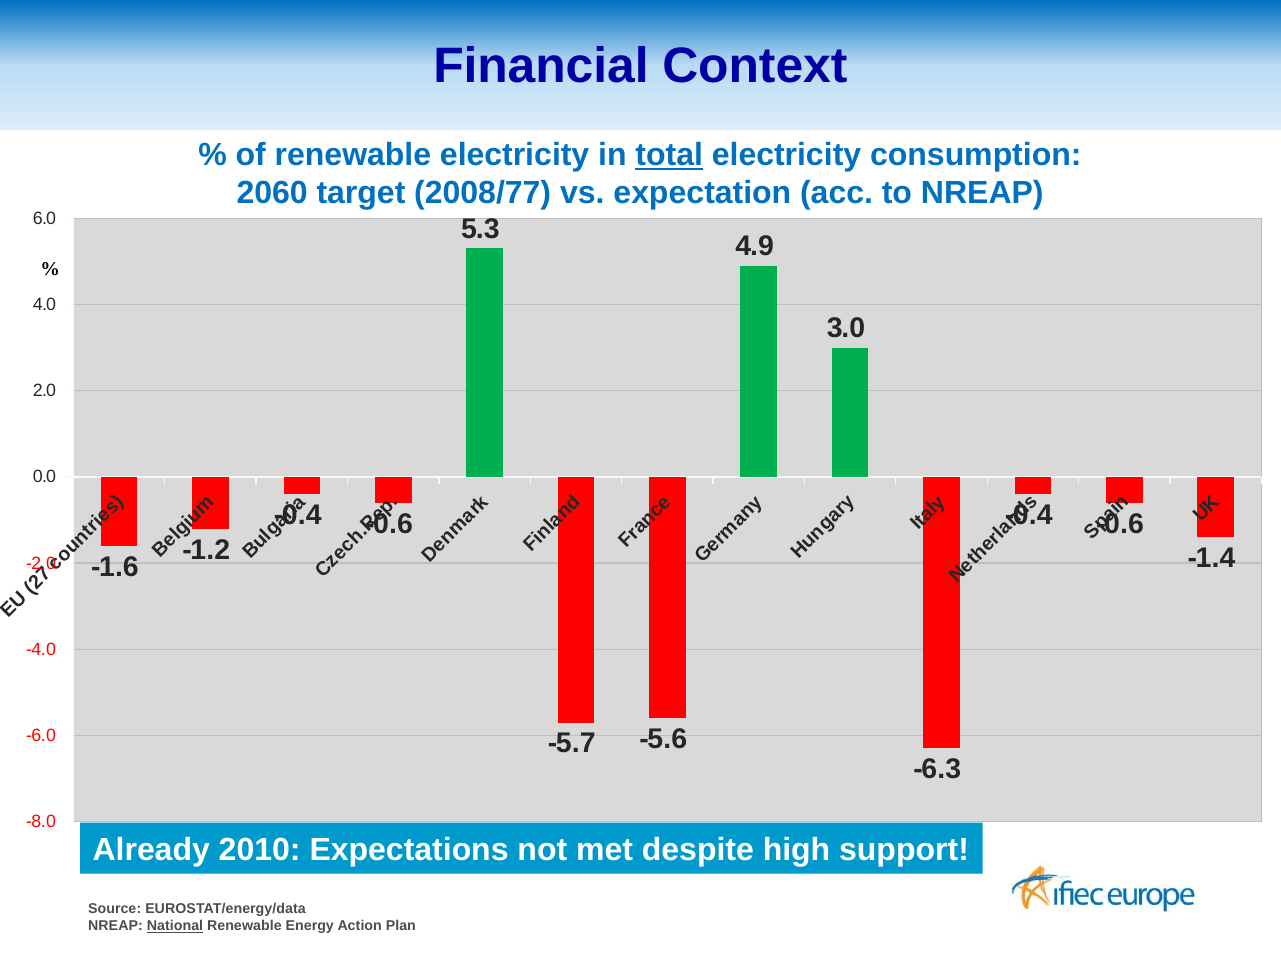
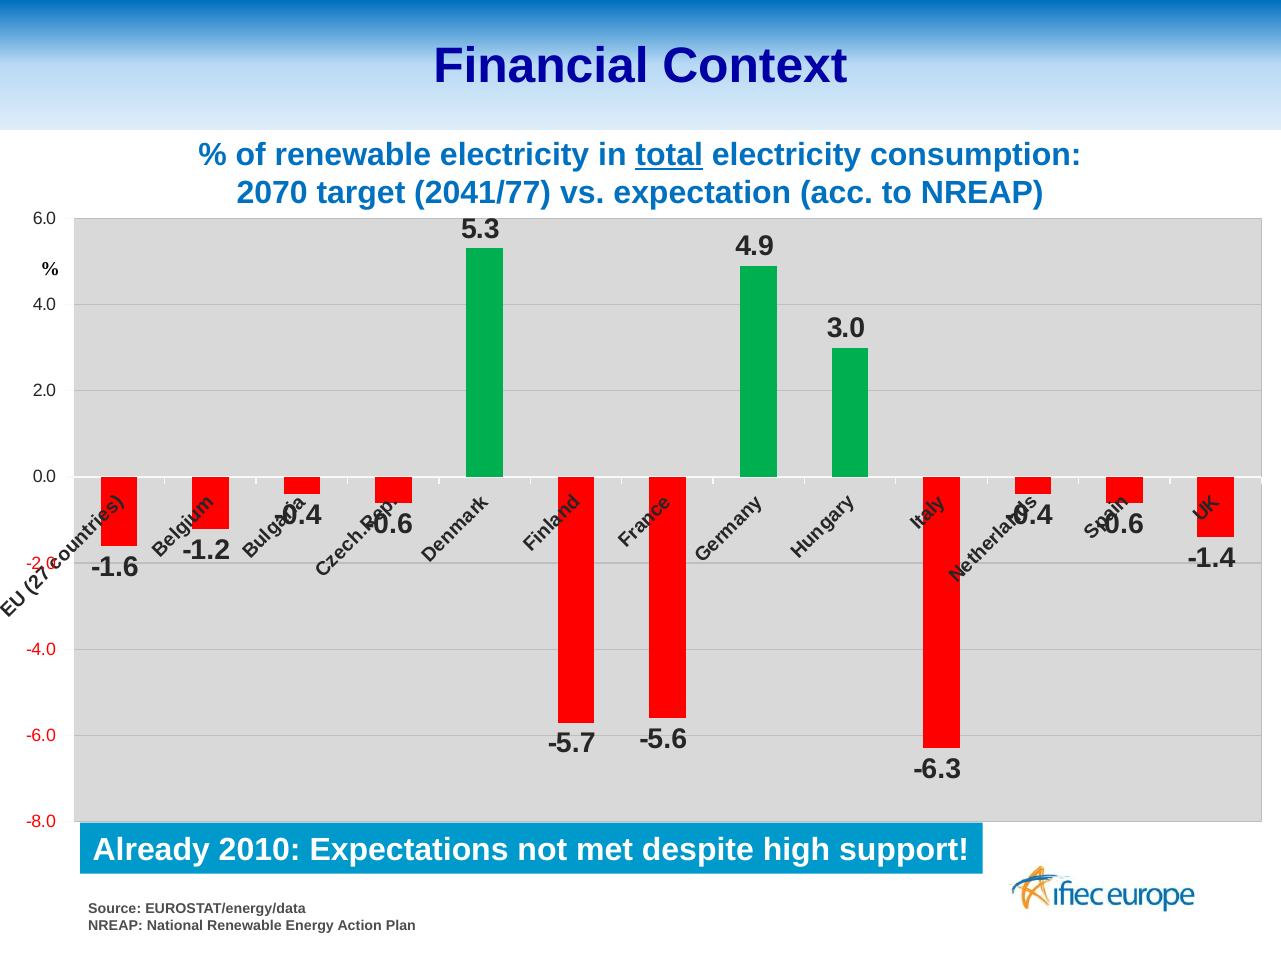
2060: 2060 -> 2070 (272, 193)
2008/77: 2008/77 -> 2041/77 (483, 193)
National underline: present -> none (175, 927)
